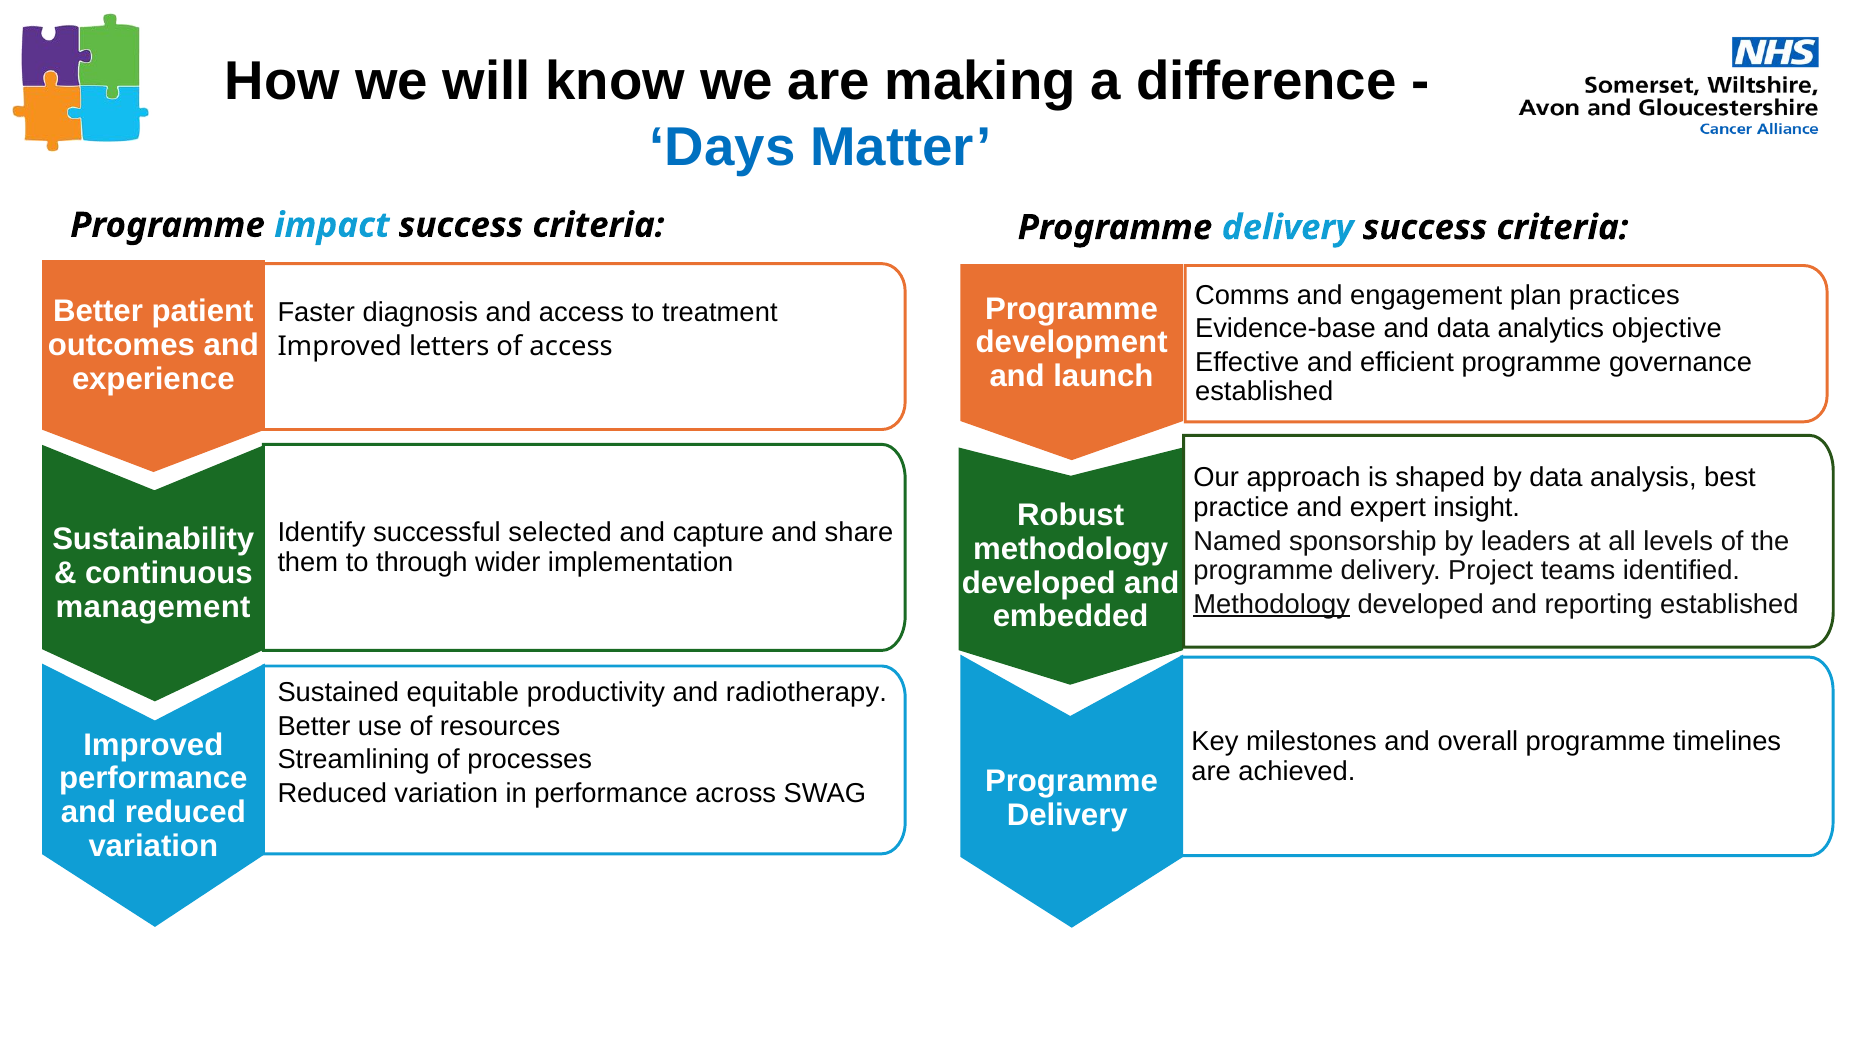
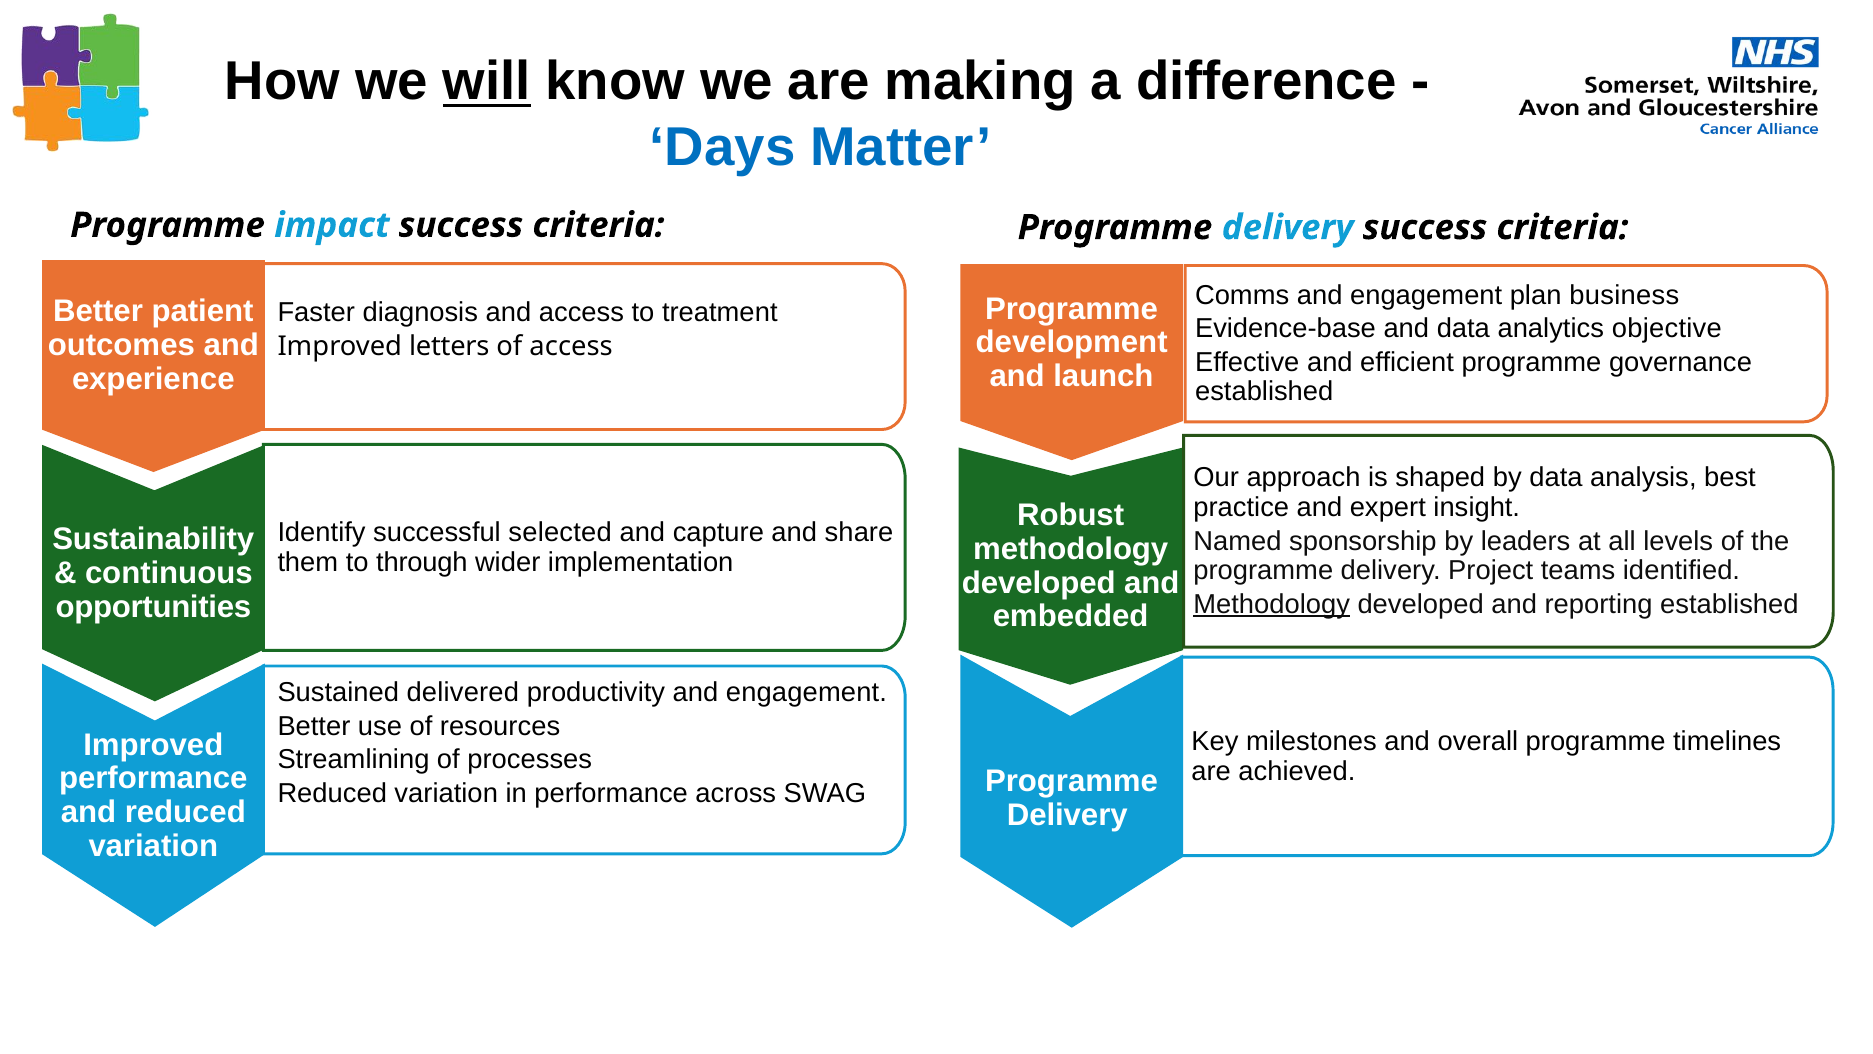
will underline: none -> present (487, 82)
practices: practices -> business (1624, 295)
management: management -> opportunities (153, 607)
equitable: equitable -> delivered (463, 692)
productivity and radiotherapy: radiotherapy -> engagement (806, 692)
